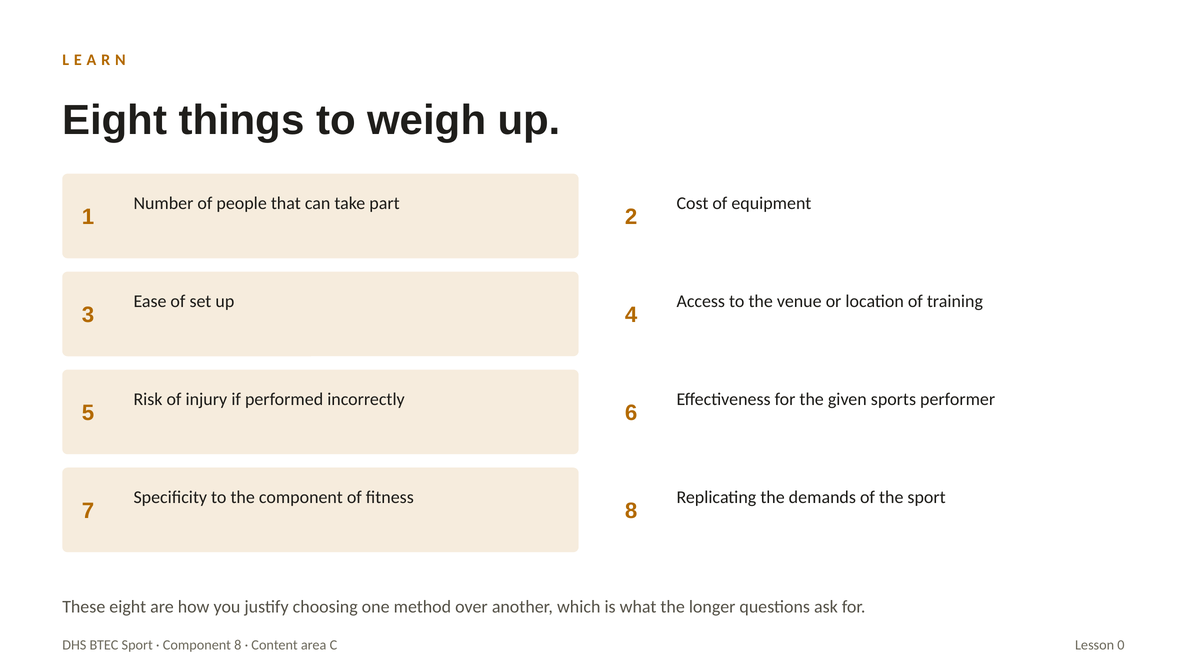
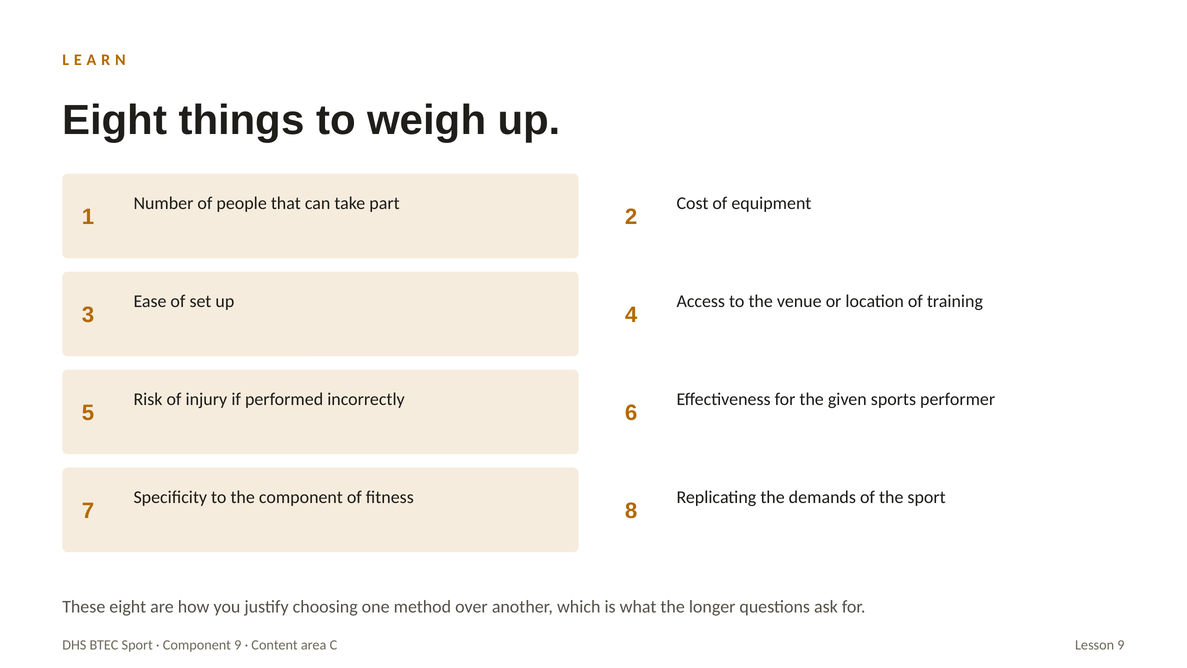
Component 8: 8 -> 9 (238, 645)
Lesson 0: 0 -> 9 (1121, 645)
